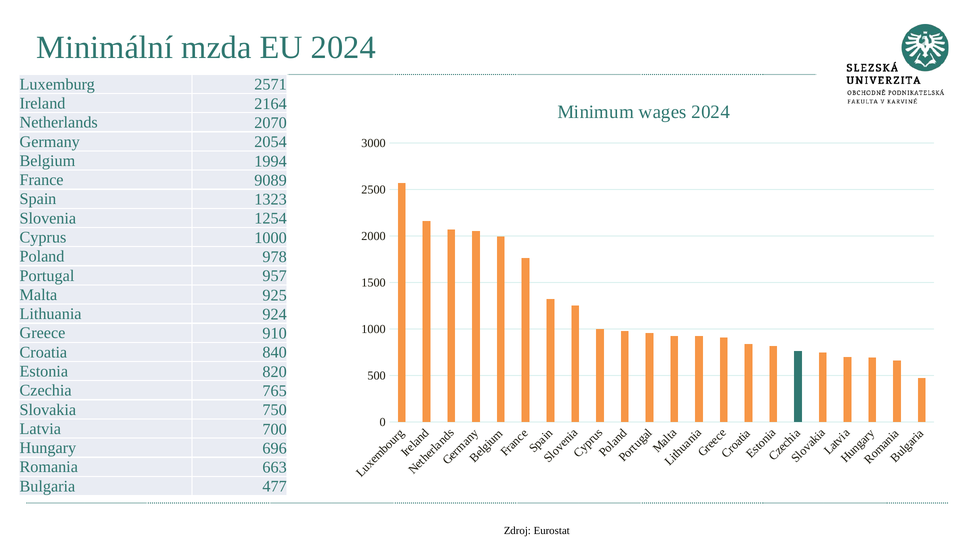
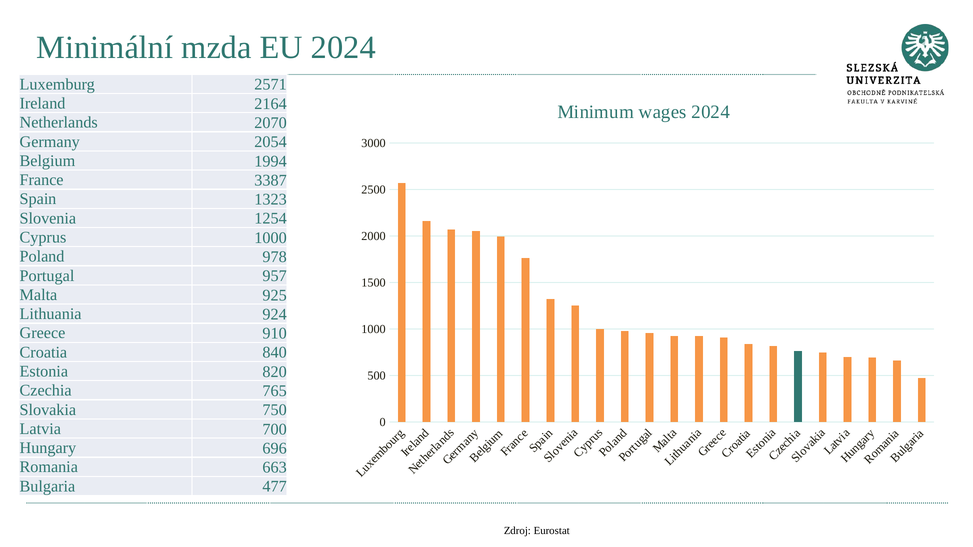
9089: 9089 -> 3387 (271, 180)
